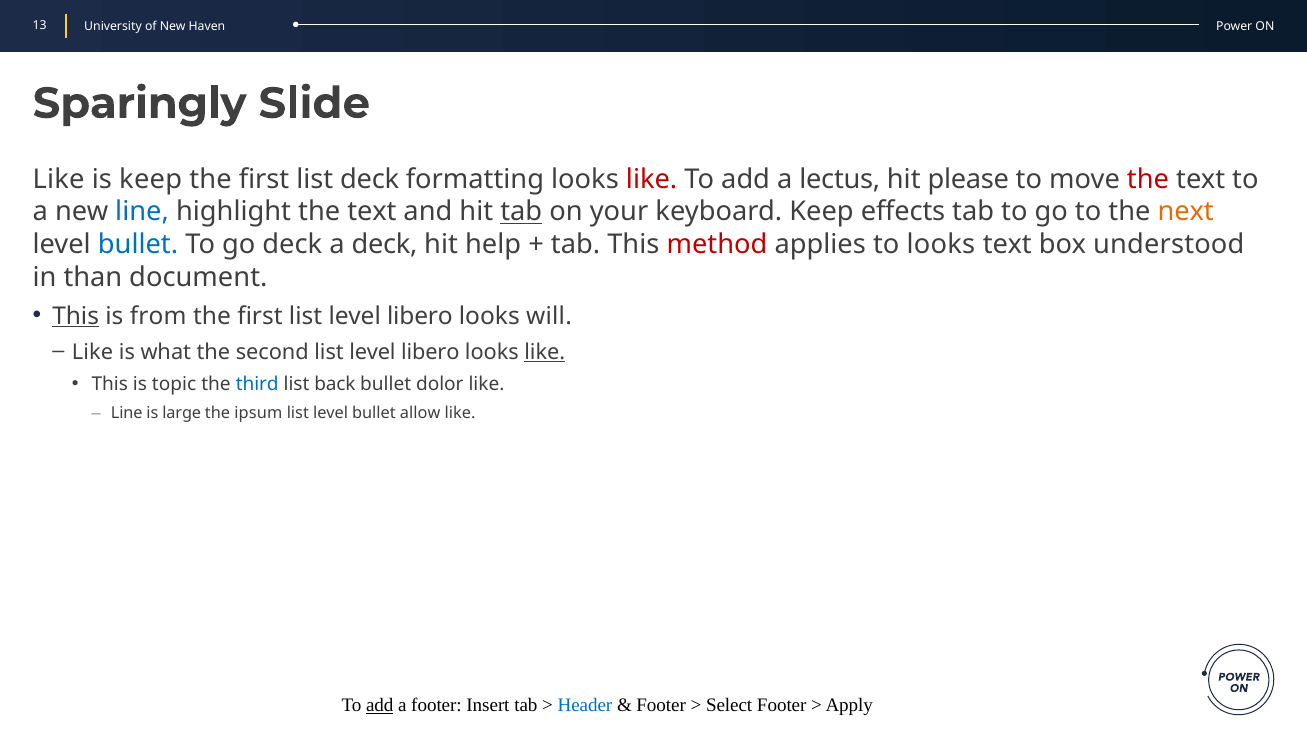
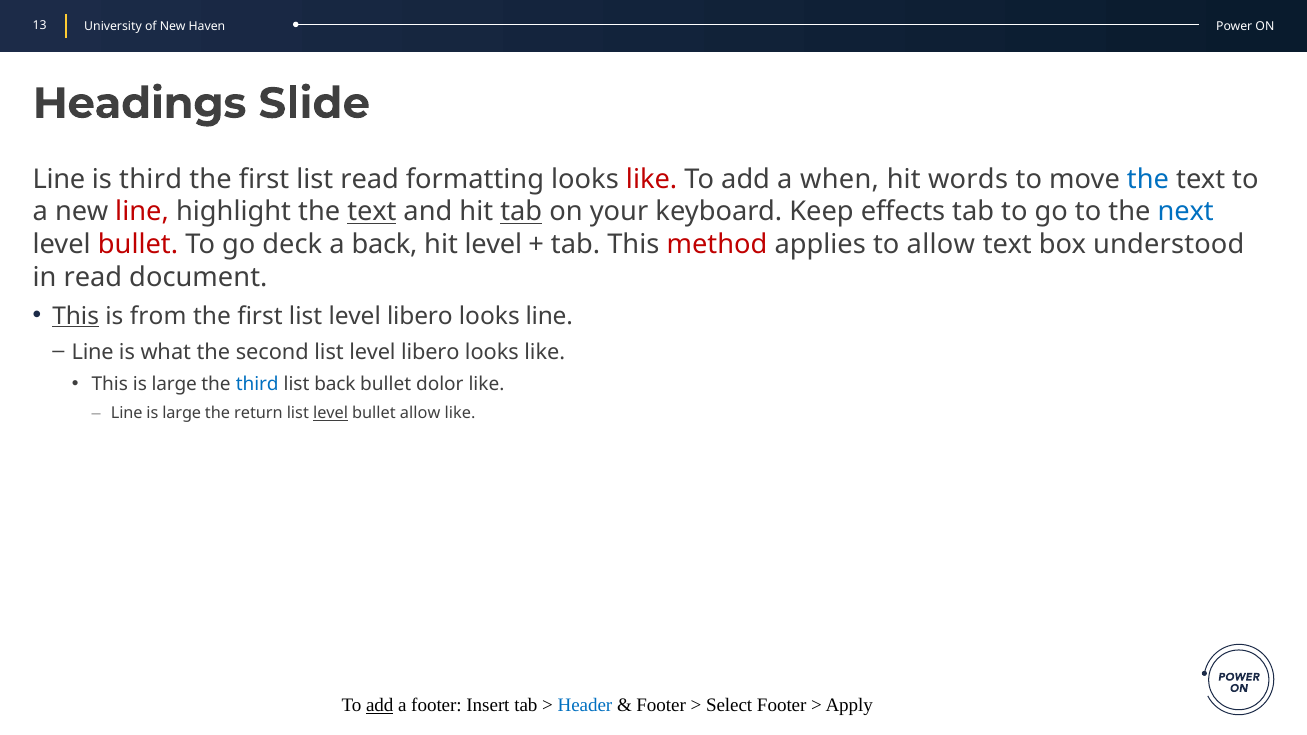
Sparingly: Sparingly -> Headings (140, 103)
Like: Like -> Line (59, 179)
is keep: keep -> third (151, 179)
list deck: deck -> read (370, 179)
lectus: lectus -> when (840, 179)
please: please -> words (968, 179)
the colour: red -> blue (1148, 179)
line colour: blue -> red (142, 212)
text underline: none -> present (372, 212)
next colour: orange -> blue (1186, 212)
bullet colour: blue -> red (138, 244)
a deck: deck -> back (385, 244)
hit help: help -> level (493, 244)
to looks: looks -> allow (941, 244)
in than: than -> read (93, 277)
looks will: will -> line (549, 316)
Like: Like -> Line (93, 352)
like underline: present -> none (545, 352)
This is topic: topic -> large (174, 384)
ipsum: ipsum -> return (258, 414)
level underline: none -> present (331, 414)
